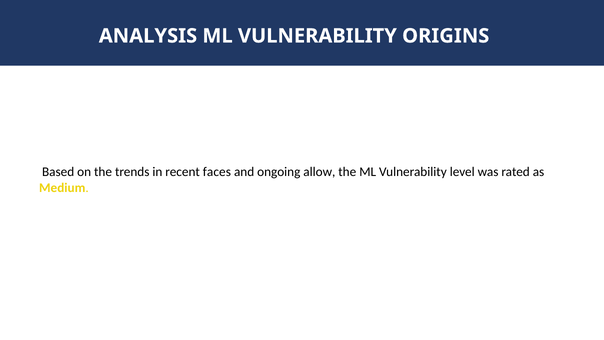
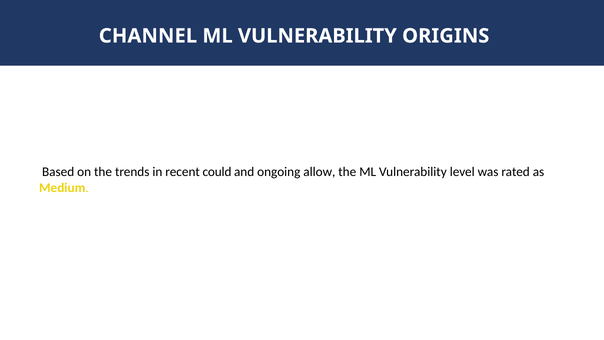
ANALYSIS: ANALYSIS -> CHANNEL (148, 36)
faces: faces -> could (217, 172)
